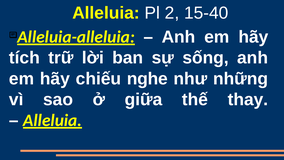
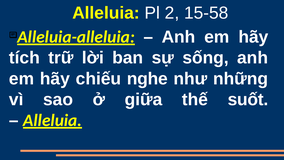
15-40: 15-40 -> 15-58 (206, 13)
thay: thay -> suốt (248, 99)
